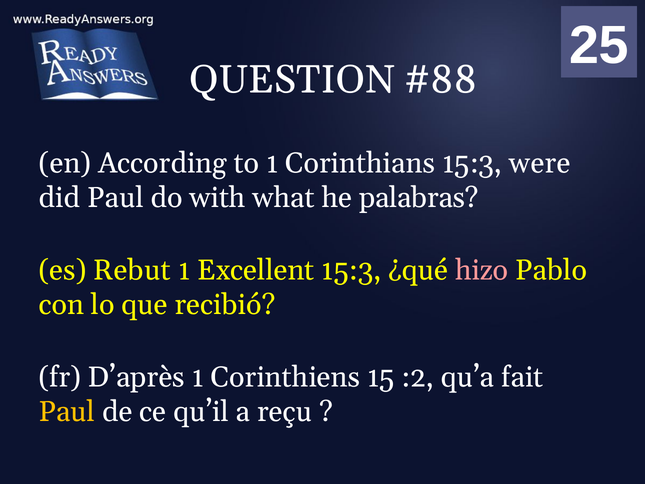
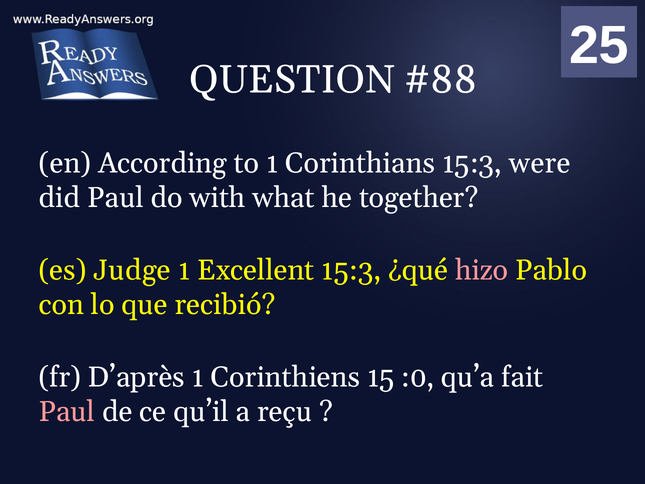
palabras: palabras -> together (419, 198)
Rebut: Rebut -> Judge (132, 270)
:2: :2 -> :0 (418, 377)
Paul colour: yellow -> pink (67, 412)
